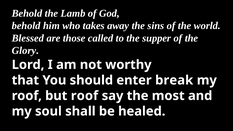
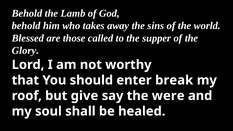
but roof: roof -> give (84, 96)
most: most -> were (168, 96)
